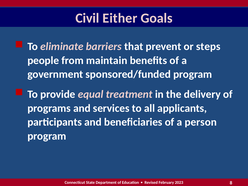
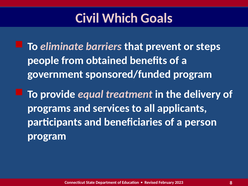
Either: Either -> Which (120, 18)
maintain: maintain -> obtained (107, 60)
